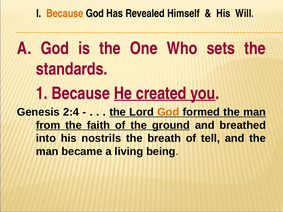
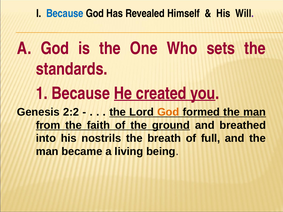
Because colour: orange -> blue (65, 13)
2:4: 2:4 -> 2:2 (71, 112)
tell: tell -> full (211, 139)
